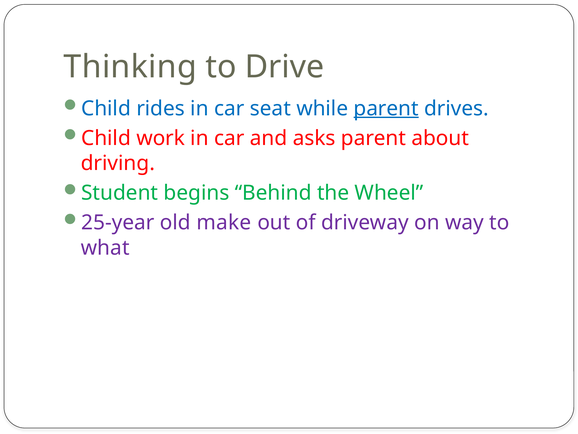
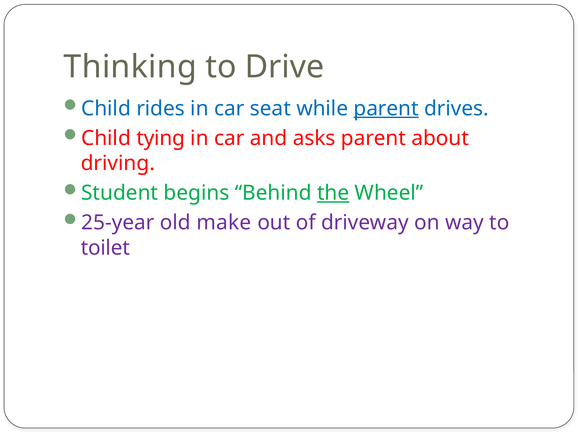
work: work -> tying (161, 138)
the underline: none -> present (333, 193)
what: what -> toilet (105, 248)
